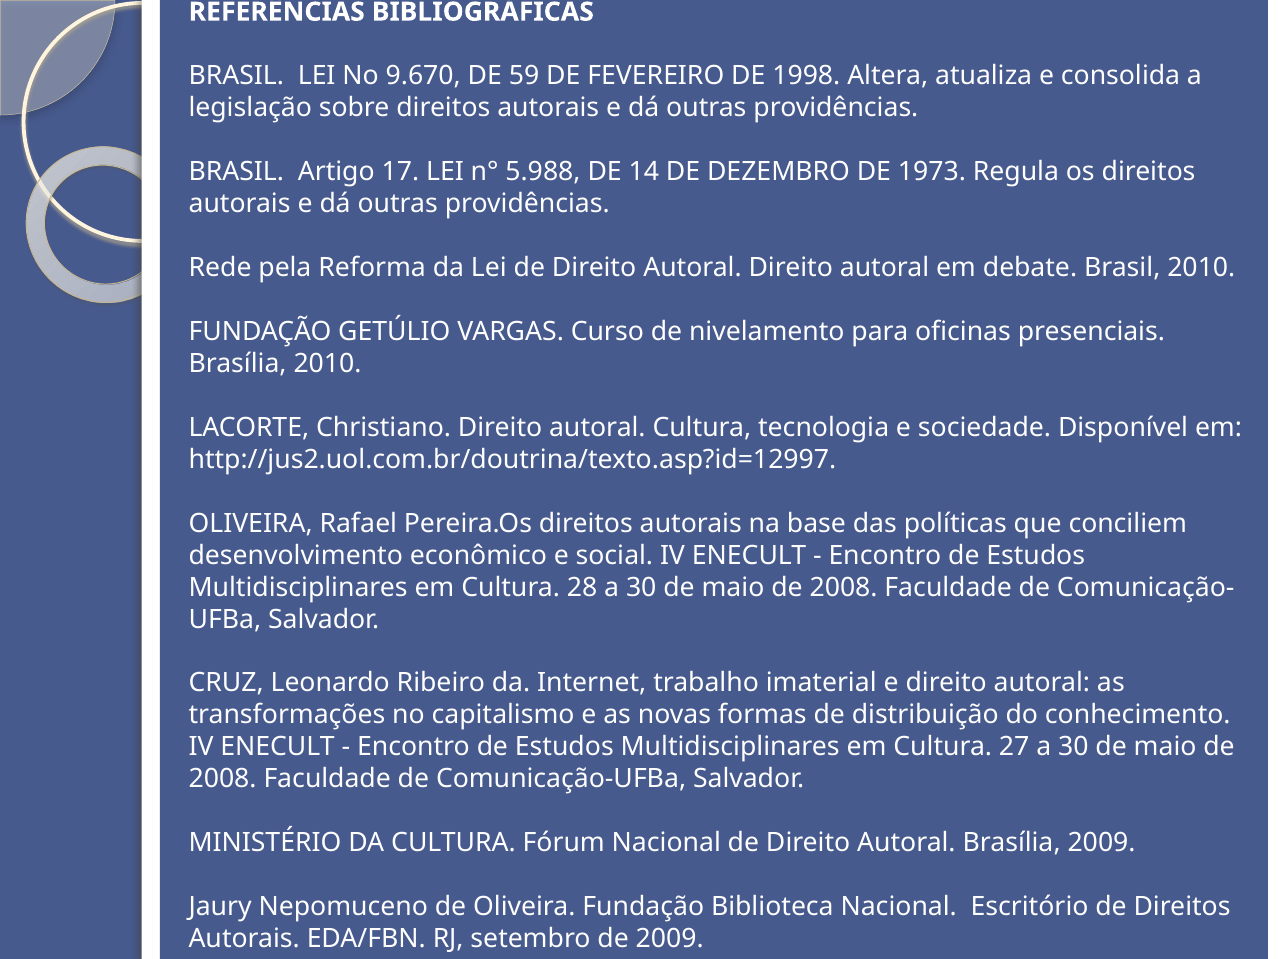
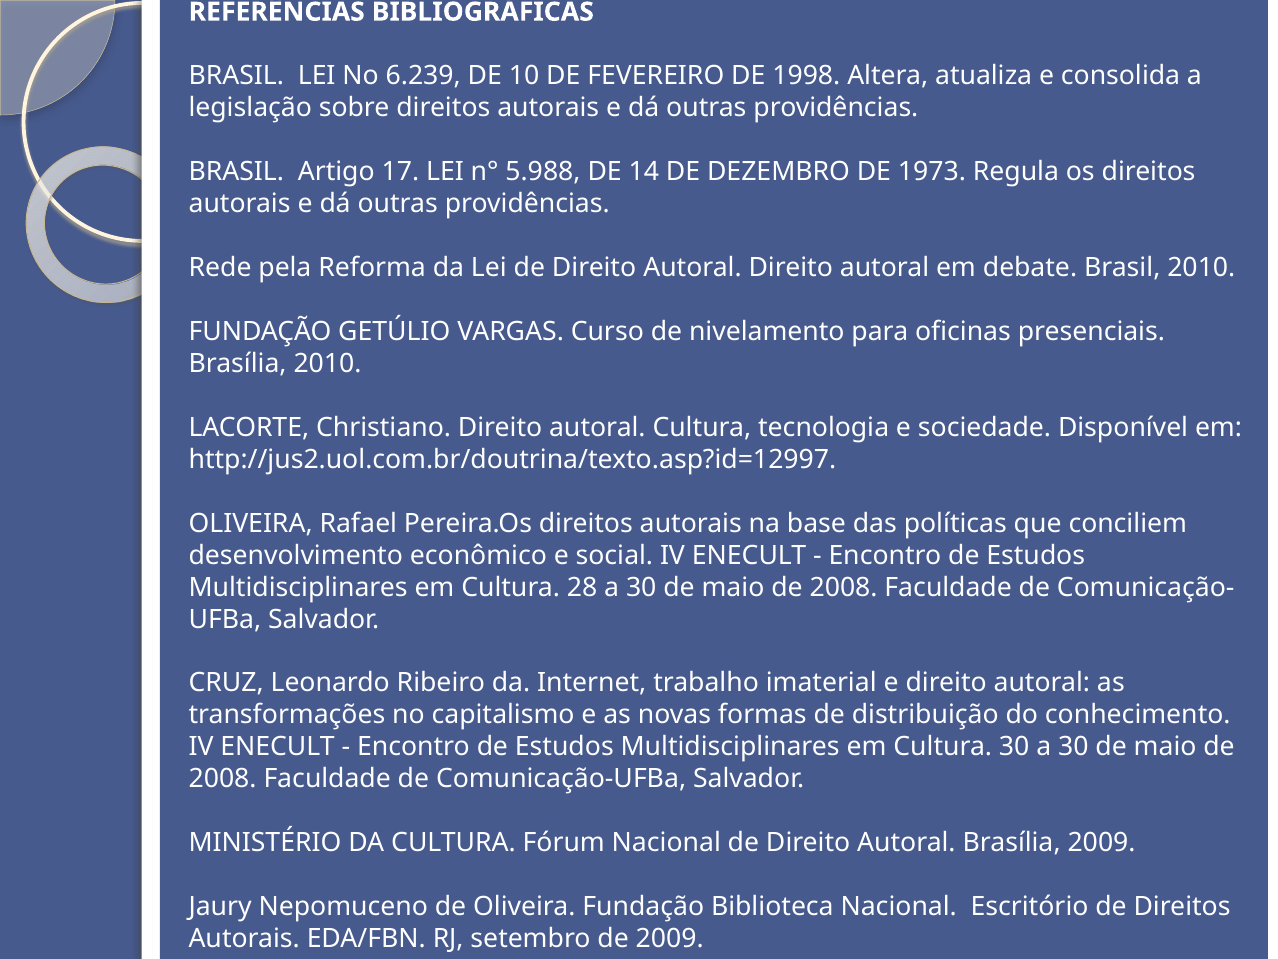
9.670: 9.670 -> 6.239 (423, 76)
59: 59 -> 10 (524, 76)
Cultura 27: 27 -> 30 (1014, 747)
